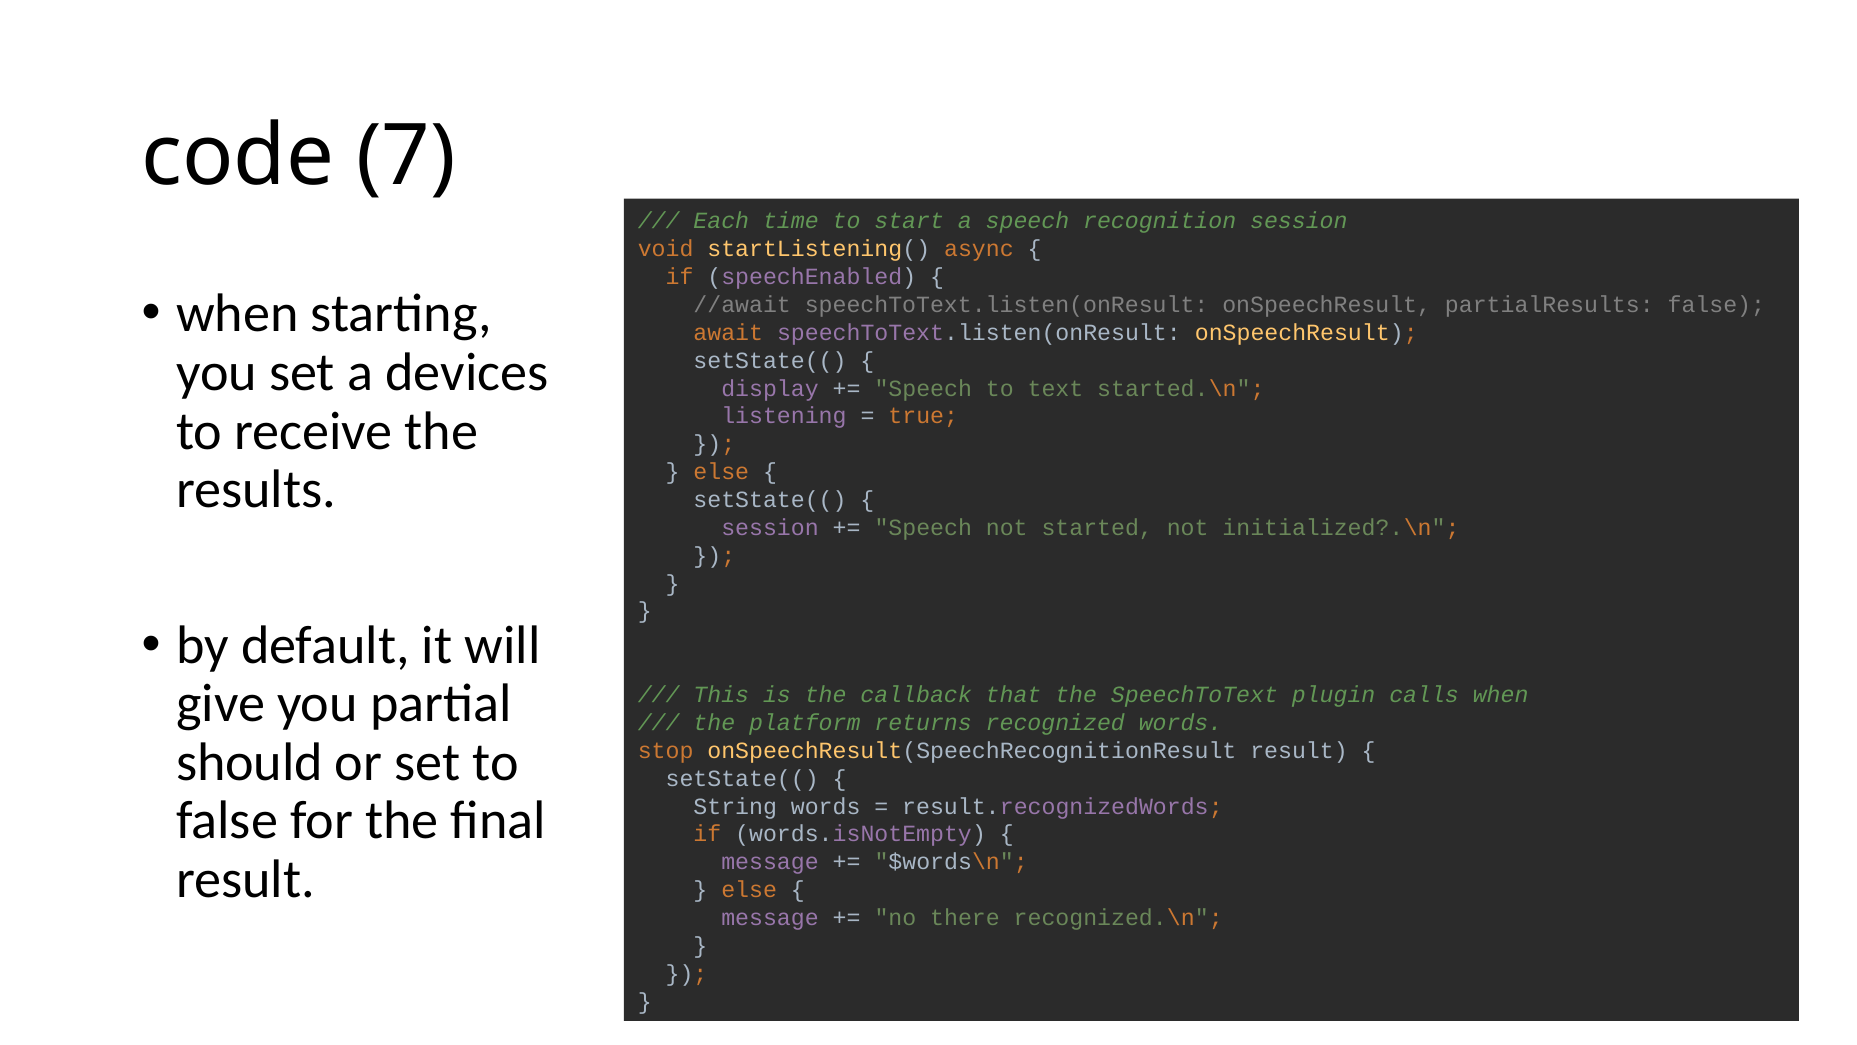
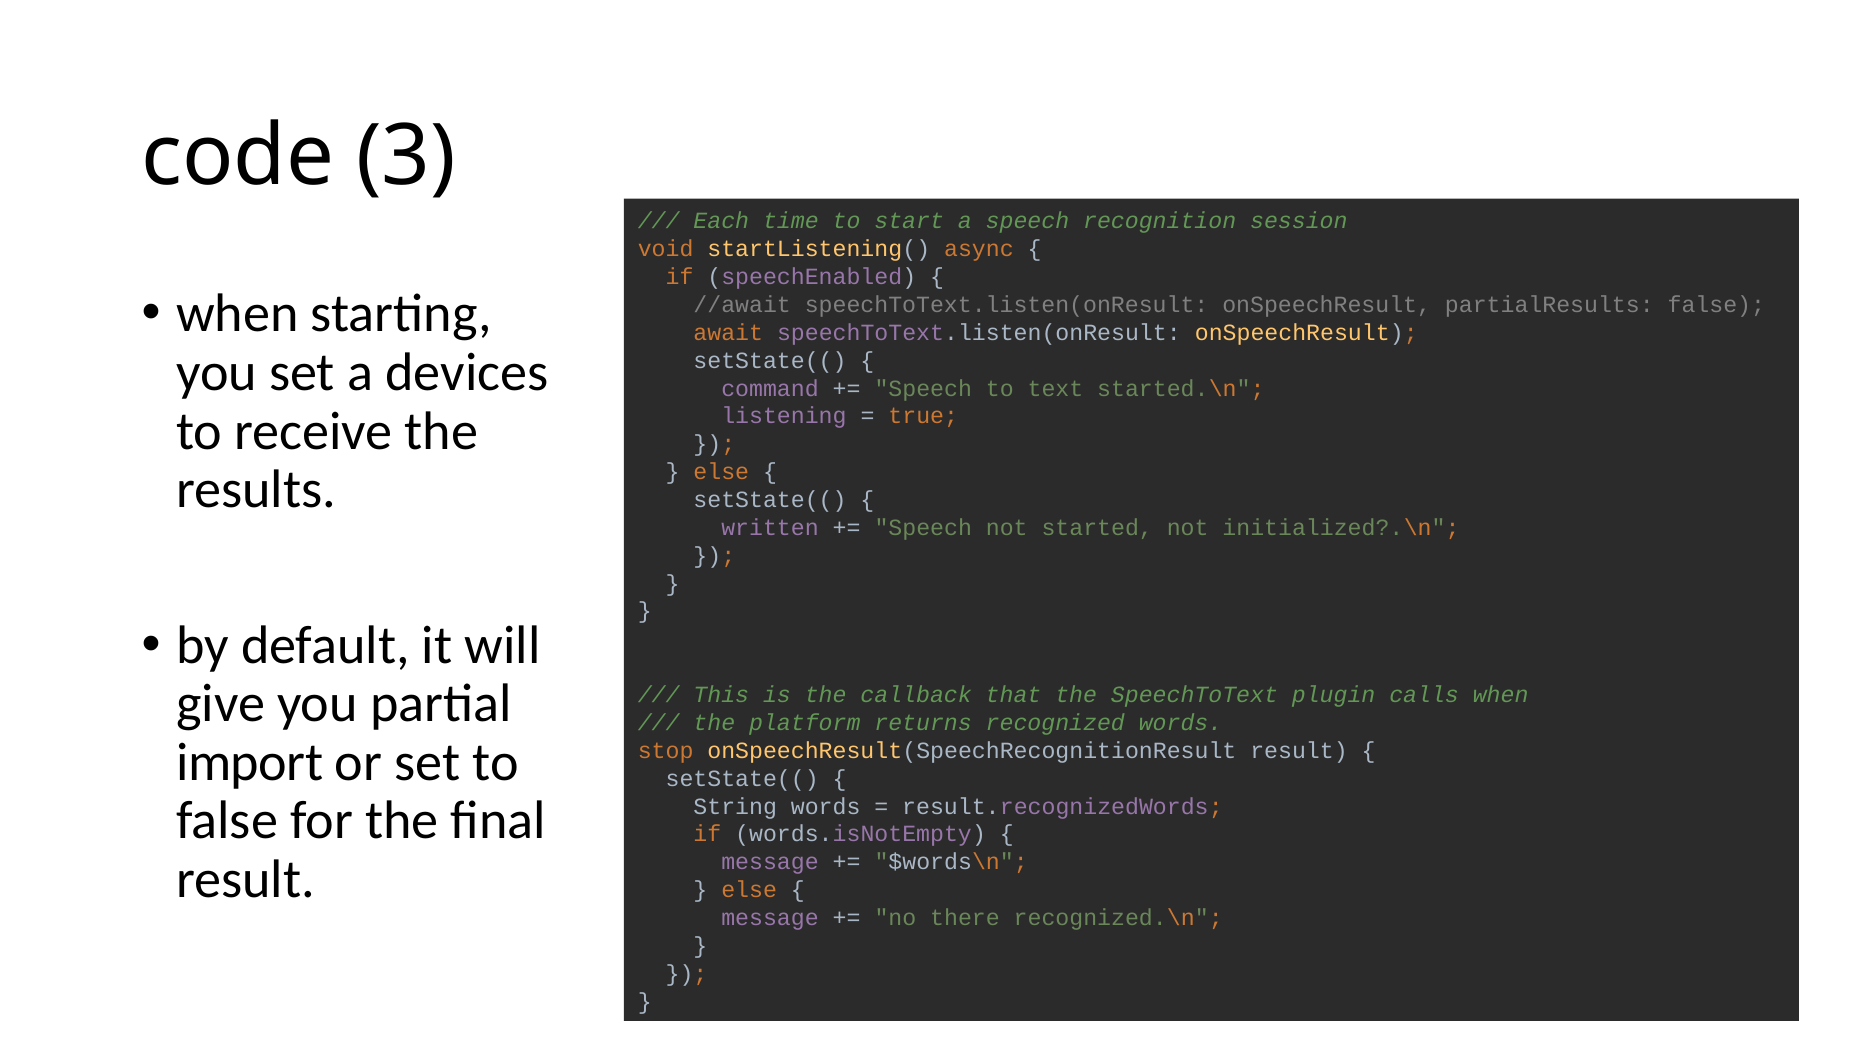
7: 7 -> 3 (406, 156)
display: display -> command (770, 388)
session: session -> written (770, 527)
should: should -> import (250, 762)
